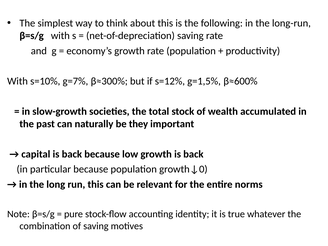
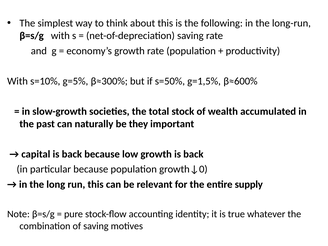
g=7%: g=7% -> g=5% (75, 81)
s=12%: s=12% -> s=50% (170, 81)
norms: norms -> supply (249, 184)
